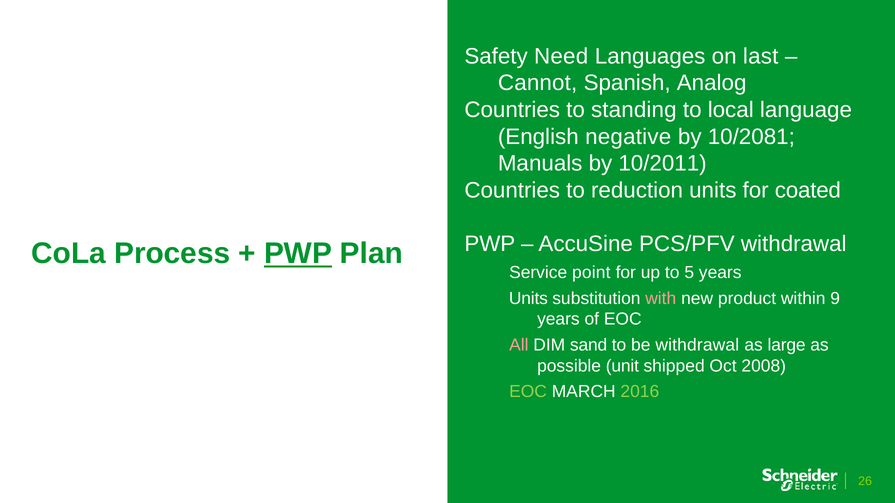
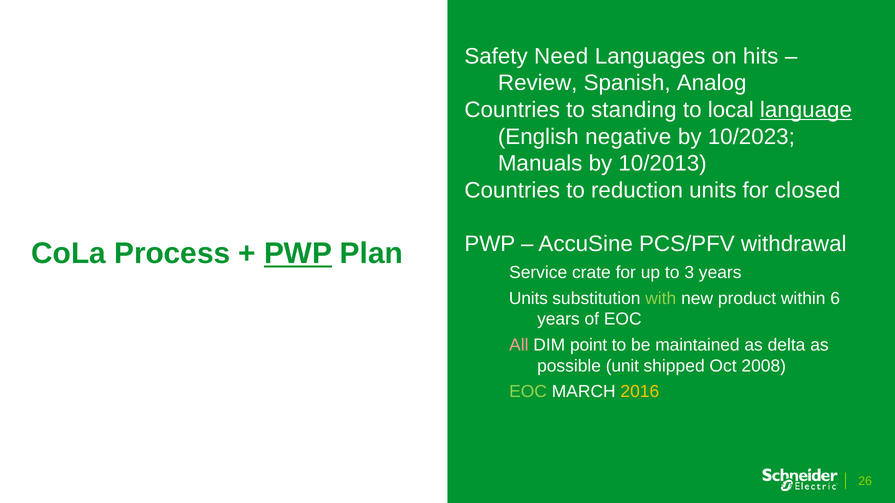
last: last -> hits (761, 56)
Cannot: Cannot -> Review (538, 83)
language underline: none -> present (806, 110)
10/2081: 10/2081 -> 10/2023 (751, 137)
10/2011: 10/2011 -> 10/2013 (663, 164)
coated: coated -> closed (808, 191)
point: point -> crate (591, 273)
5: 5 -> 3 (689, 273)
with colour: pink -> light green (661, 299)
9: 9 -> 6 (835, 299)
sand: sand -> point (589, 345)
be withdrawal: withdrawal -> maintained (697, 345)
large: large -> delta (787, 345)
2016 colour: light green -> yellow (640, 392)
